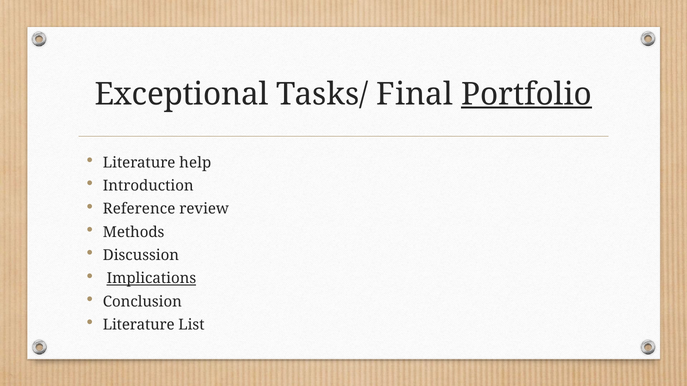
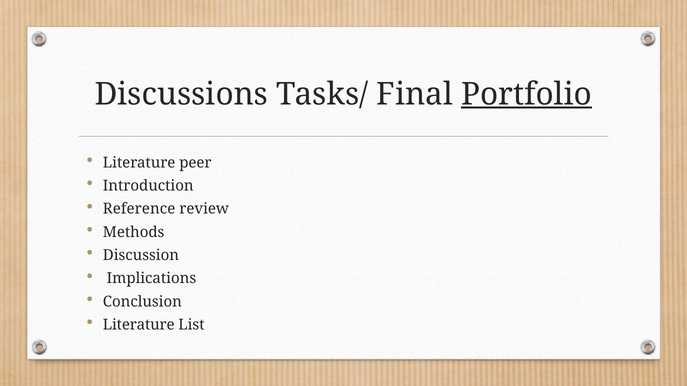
Exceptional: Exceptional -> Discussions (181, 94)
help: help -> peer (195, 163)
Implications underline: present -> none (151, 279)
